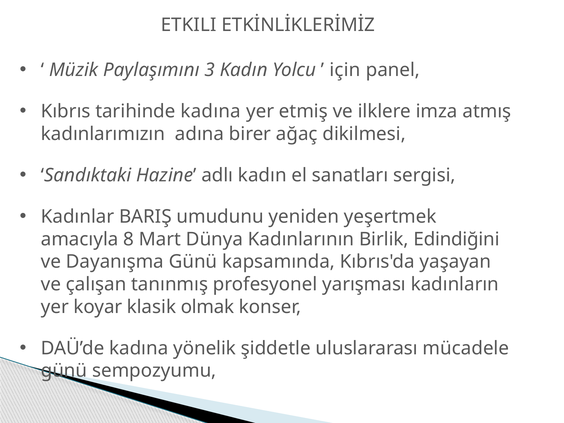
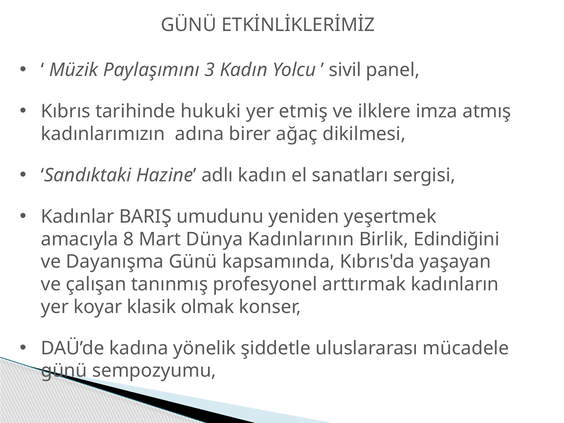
ETKILI: ETKILI -> GÜNÜ (189, 25)
için: için -> sivil (345, 70)
tarihinde kadına: kadına -> hukuki (211, 111)
yarışması: yarışması -> arttırmak (364, 284)
